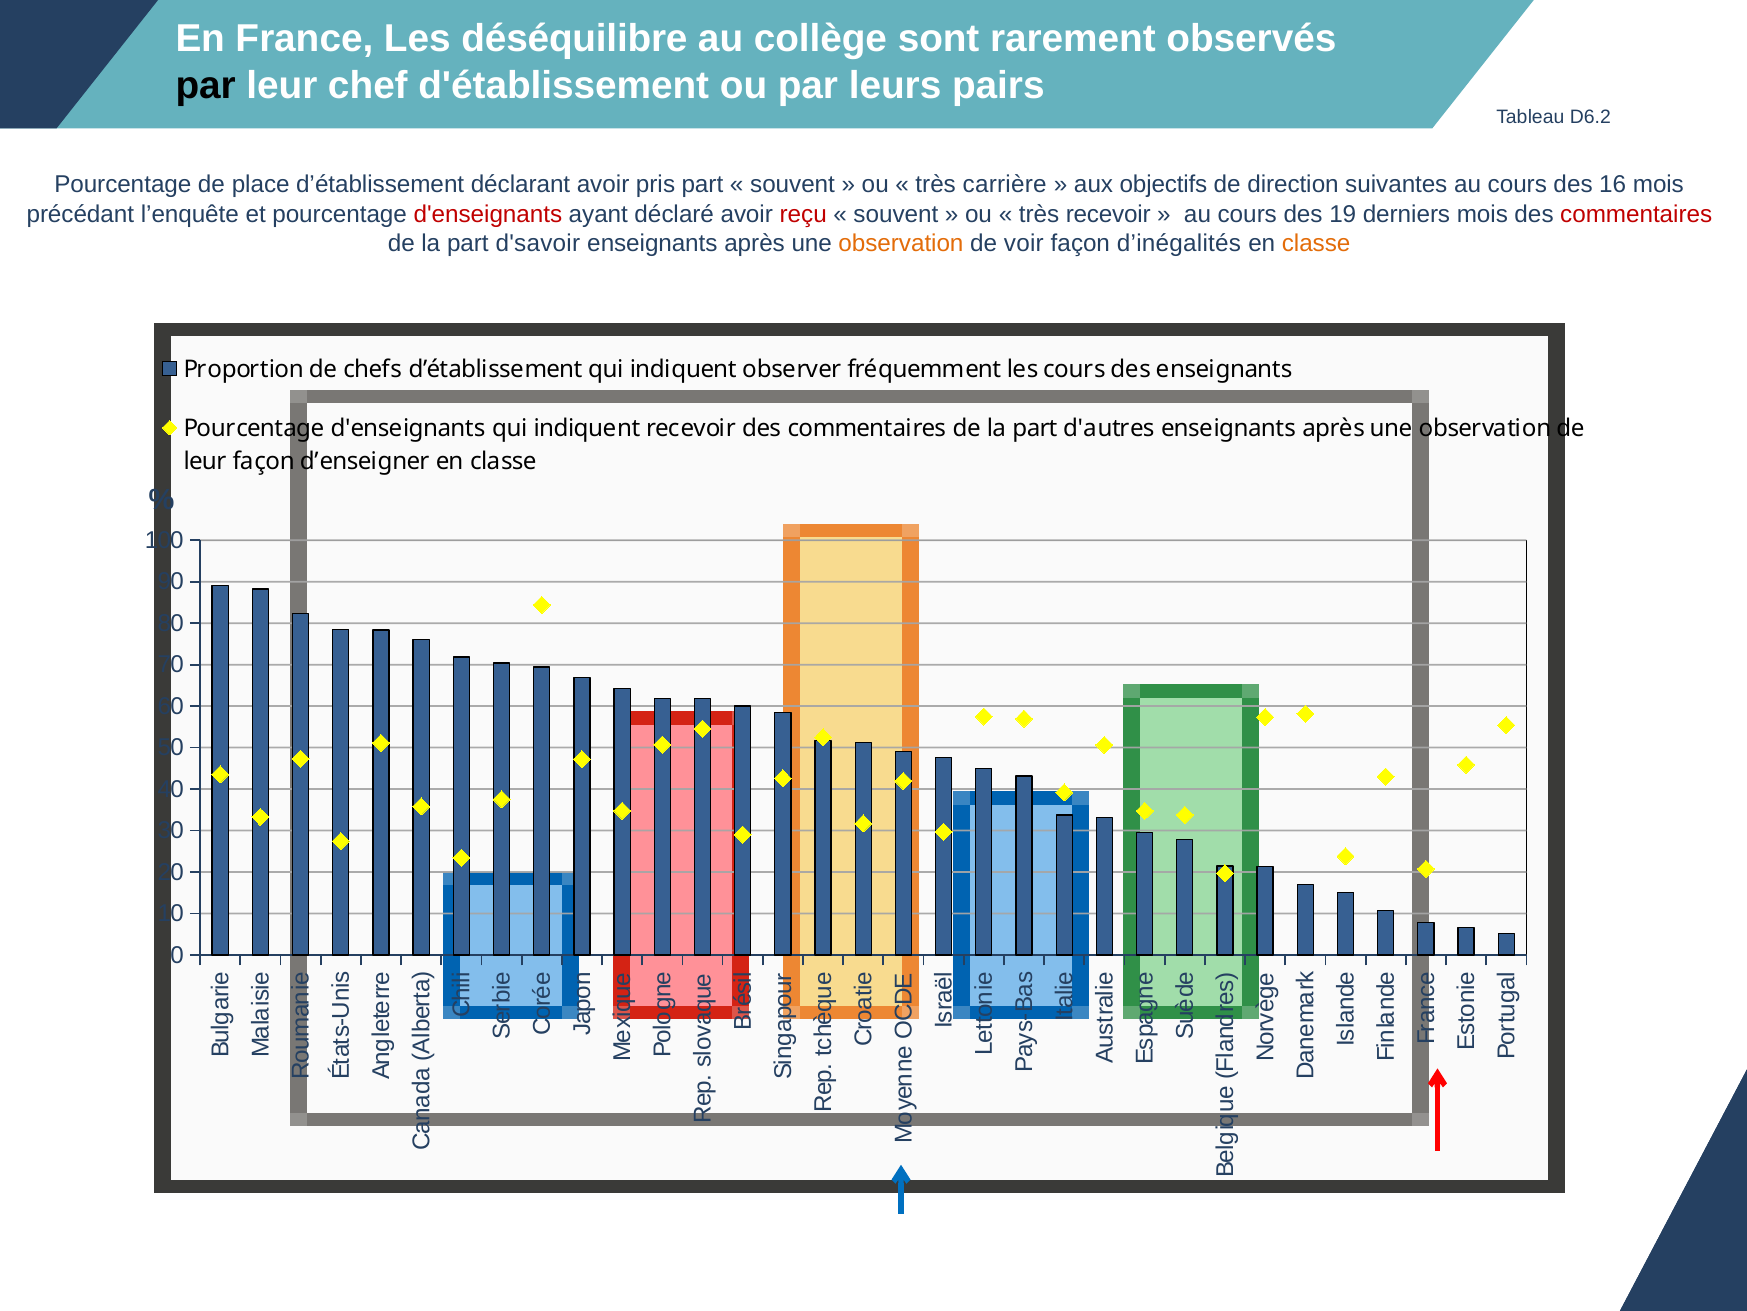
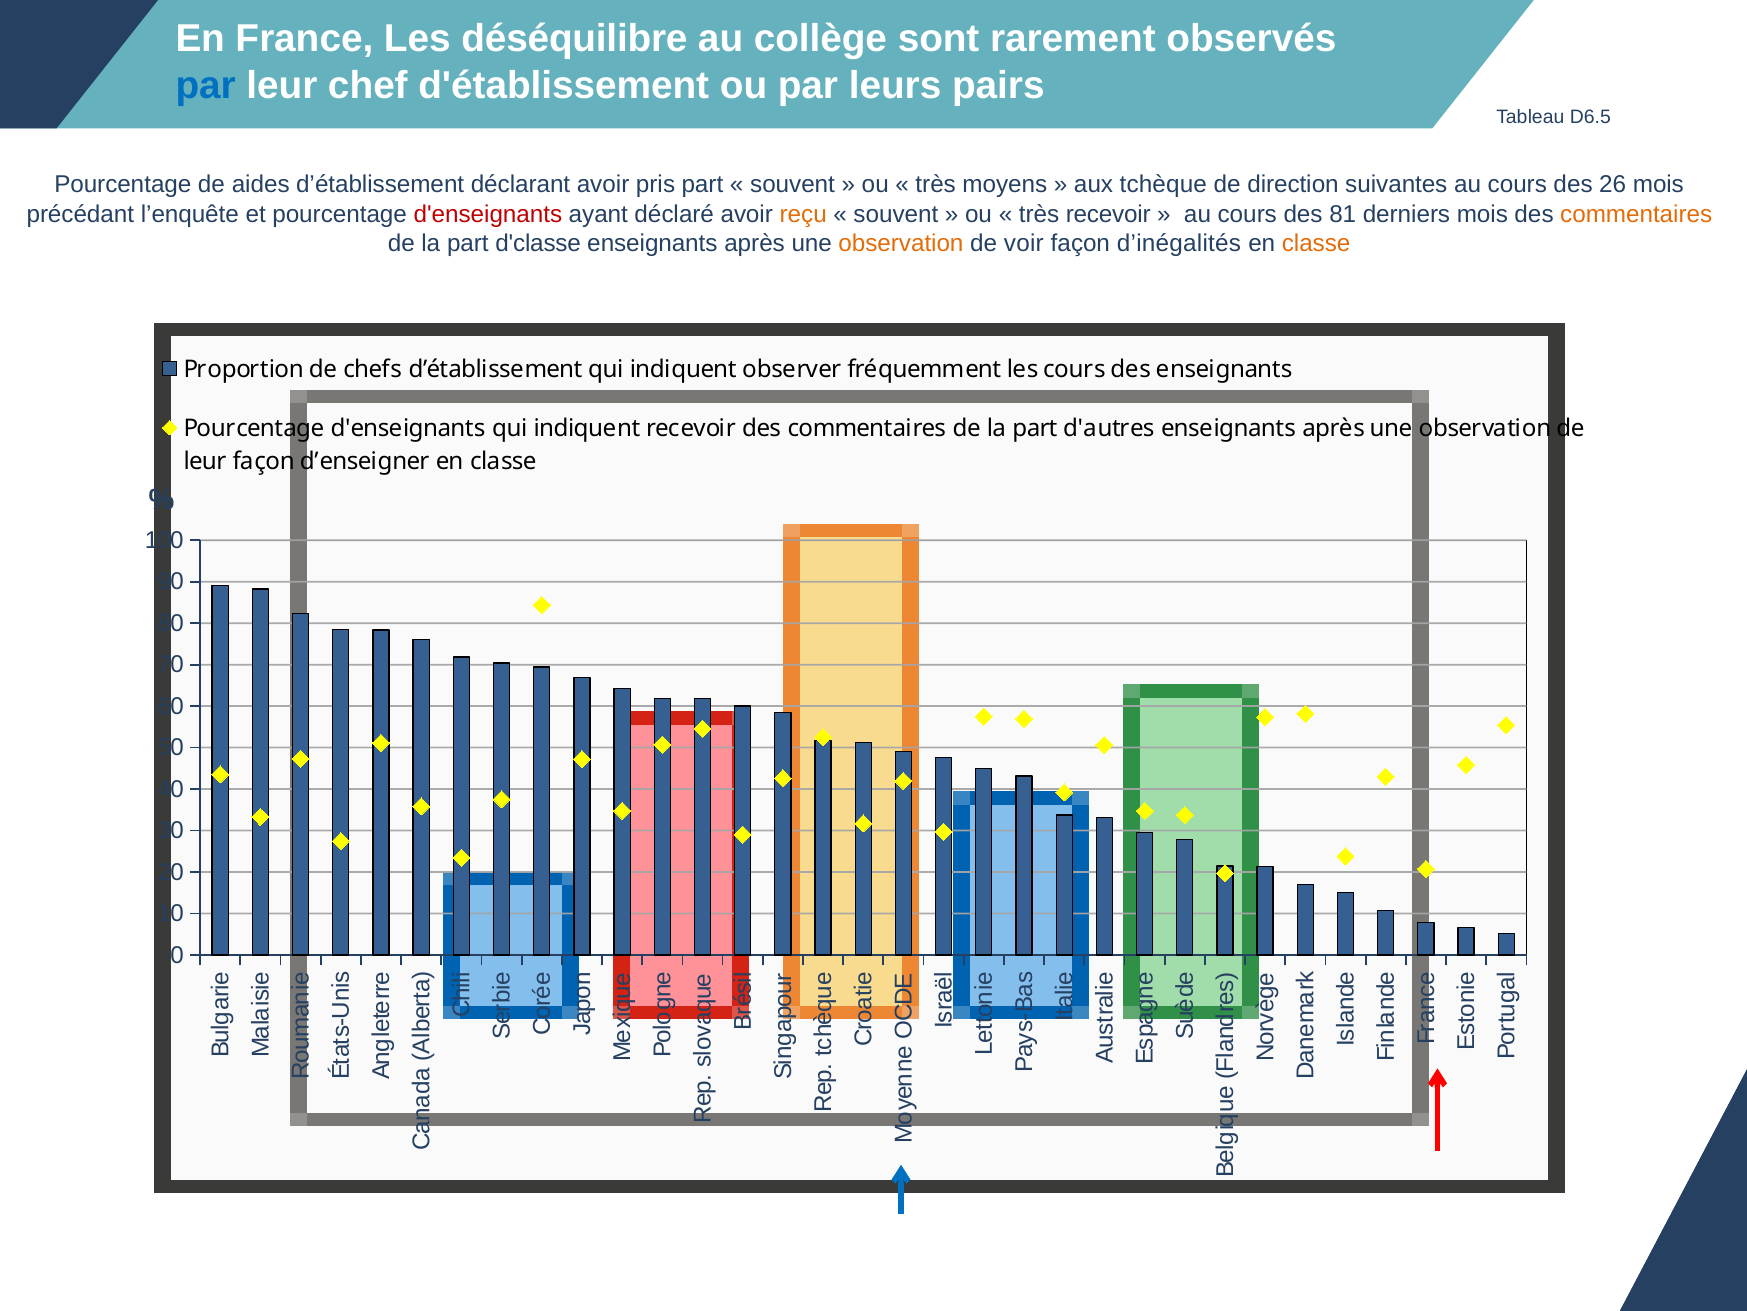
par colour: black -> blue (206, 85)
D6.2: D6.2 -> D6.5 (1590, 117)
place: place -> aides (261, 185)
carrière: carrière -> moyens (1005, 185)
objectifs: objectifs -> tchèque (1163, 185)
16: 16 -> 26 (1613, 185)
reçu colour: red -> orange (803, 214)
19: 19 -> 81 (1343, 214)
commentaires colour: red -> orange (1636, 214)
d'savoir: d'savoir -> d'classe (538, 243)
